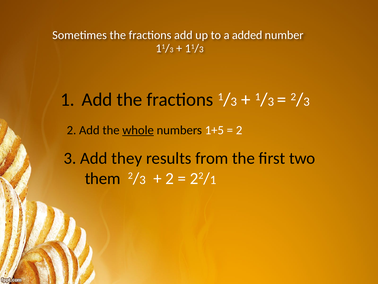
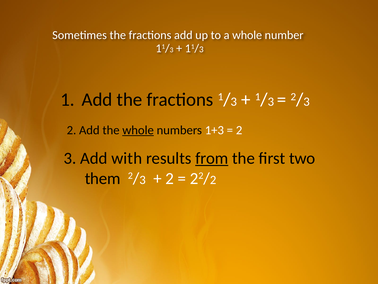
a added: added -> whole (247, 35)
1+5: 1+5 -> 1+3 (214, 130)
they: they -> with (127, 158)
from underline: none -> present (212, 158)
1: 1 -> 2 (213, 180)
